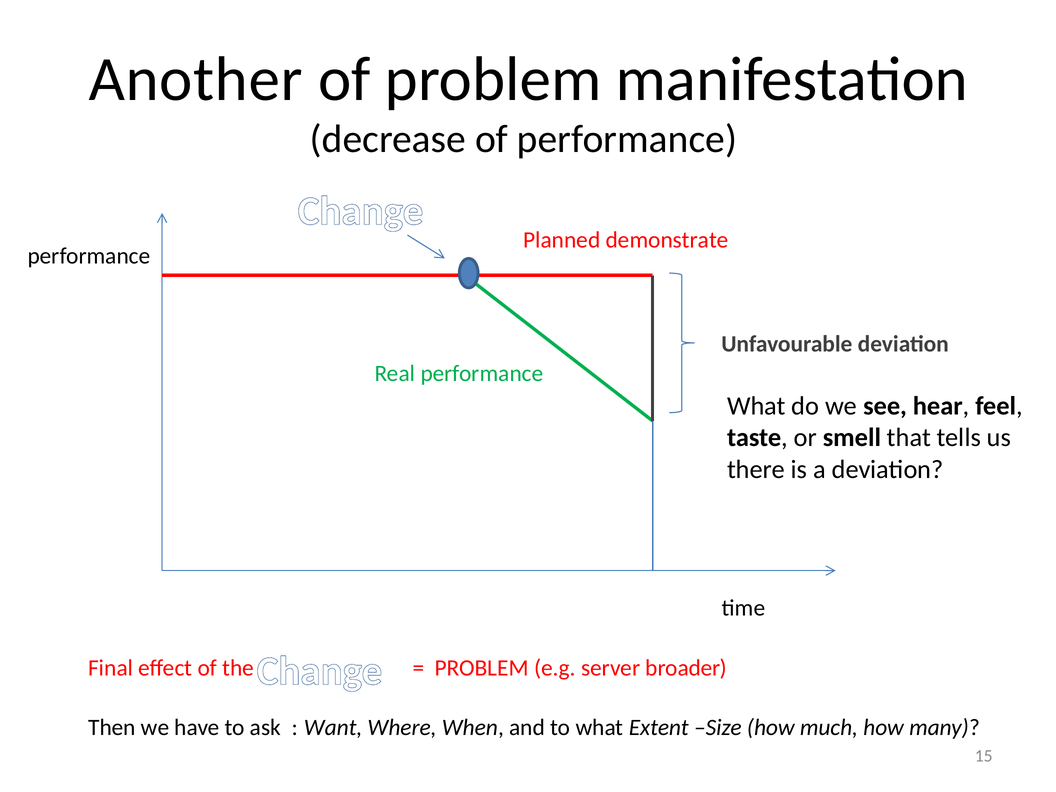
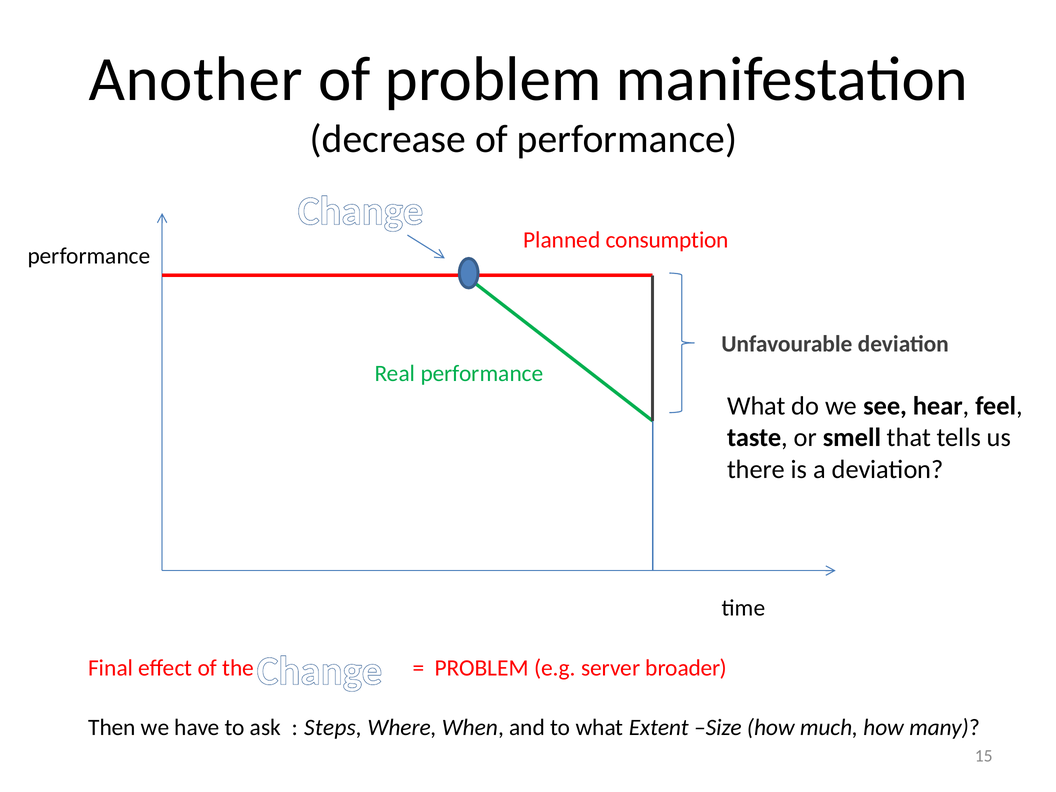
demonstrate: demonstrate -> consumption (667, 240)
Want: Want -> Steps (333, 727)
